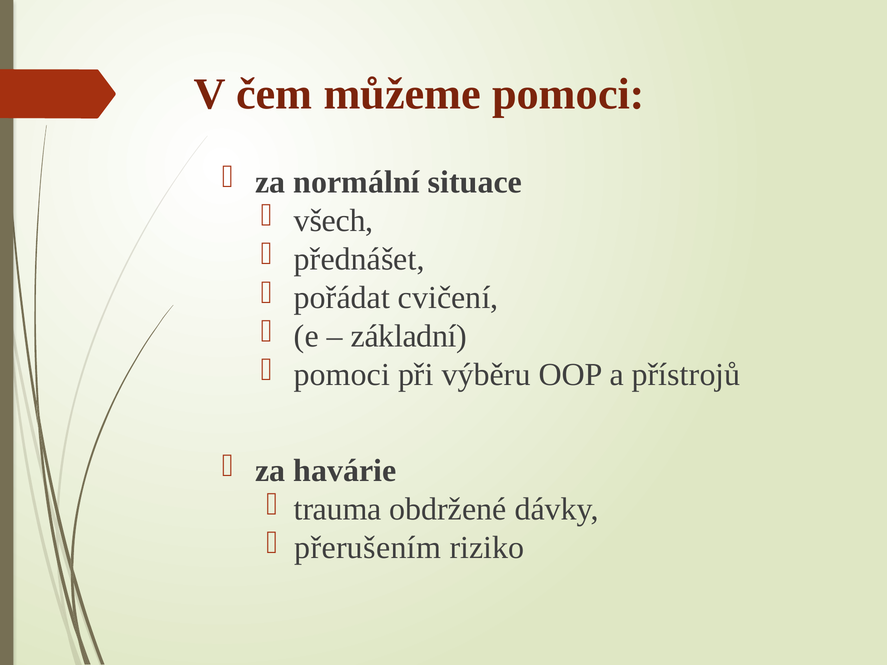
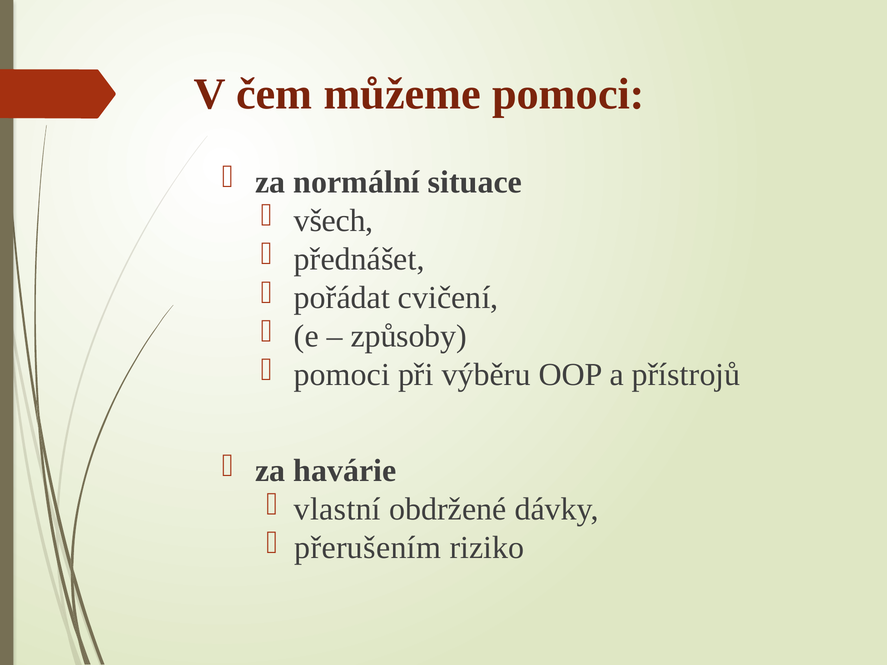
základní: základní -> způsoby (409, 336)
trauma: trauma -> vlastní (337, 510)
